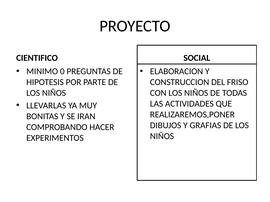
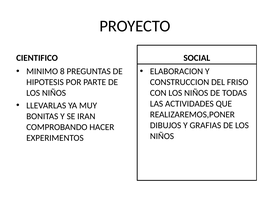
0: 0 -> 8 (62, 72)
